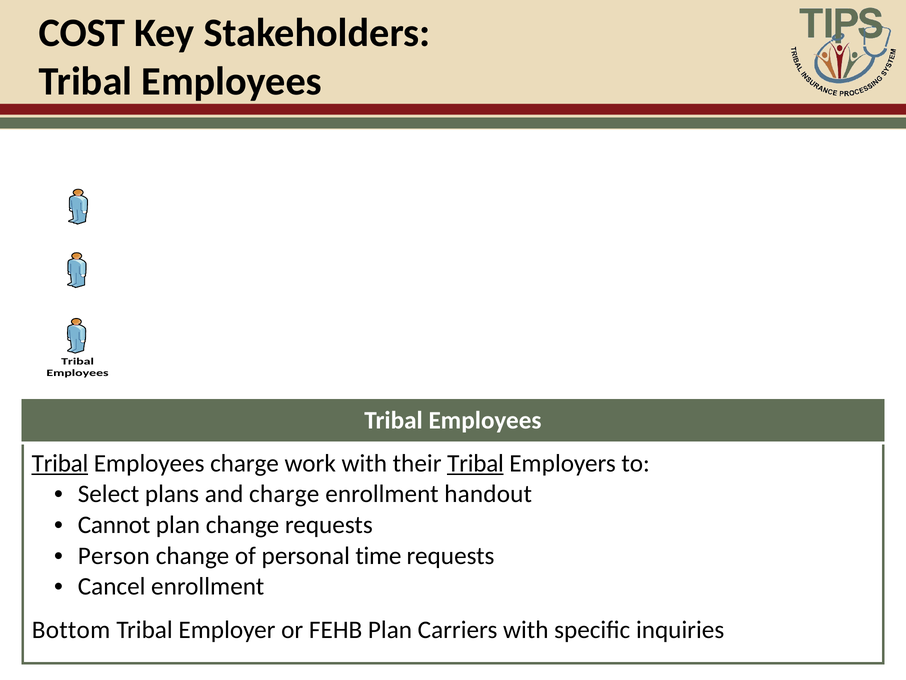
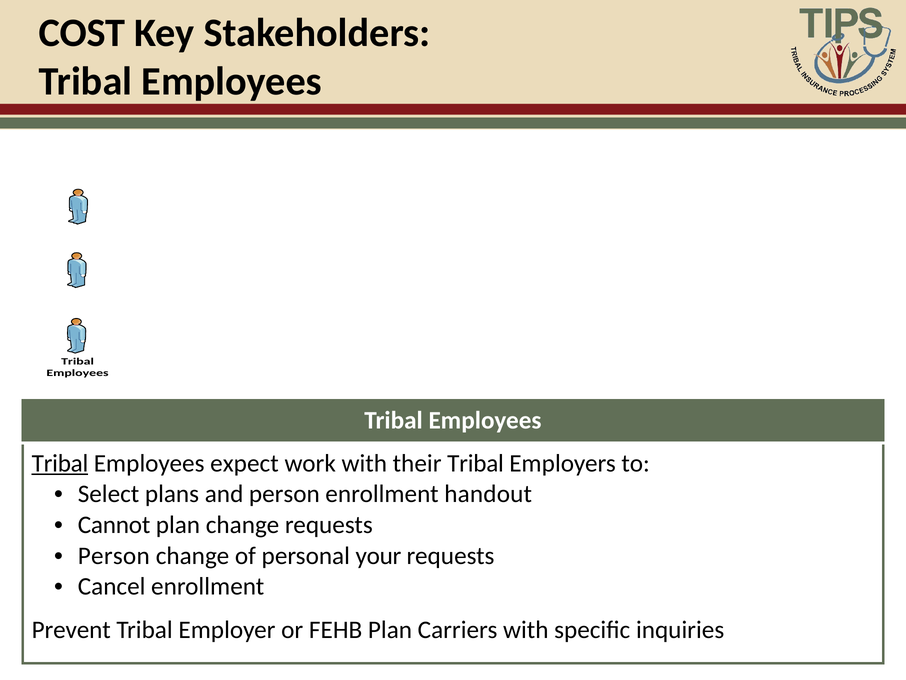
Employees charge: charge -> expect (244, 463)
Tribal underline: present -> none (476, 463)
and charge: charge -> person (284, 494)
time: time -> your (378, 555)
Bottom: Bottom -> Prevent (71, 630)
